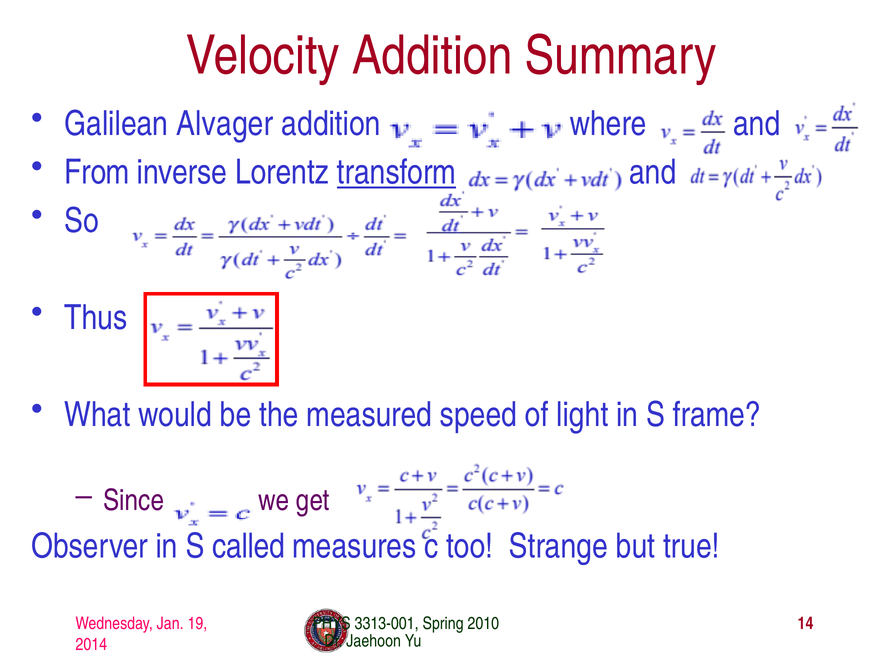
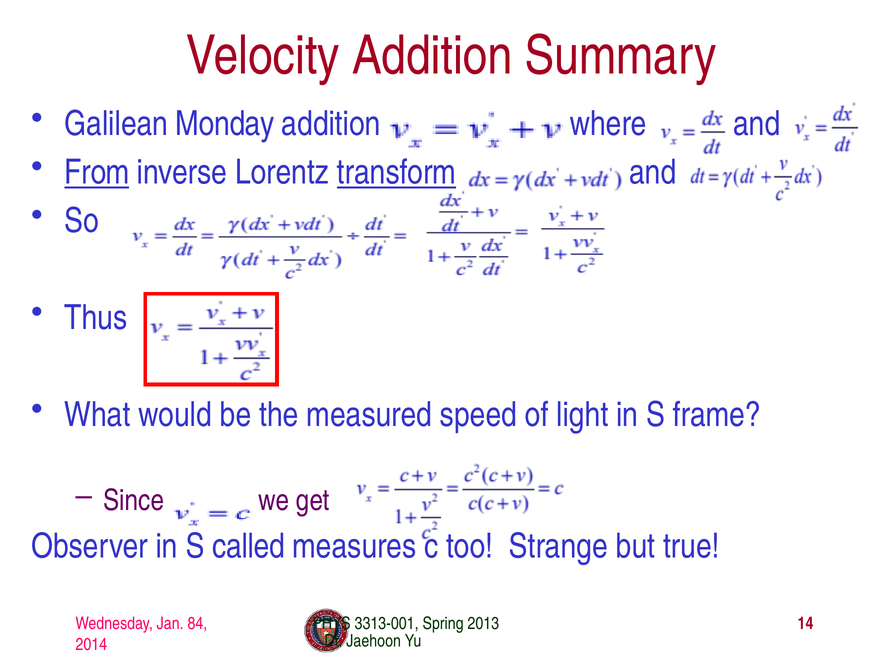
Alvager: Alvager -> Monday (225, 124)
From underline: none -> present (97, 172)
19: 19 -> 84 (197, 624)
2010: 2010 -> 2013 (483, 624)
